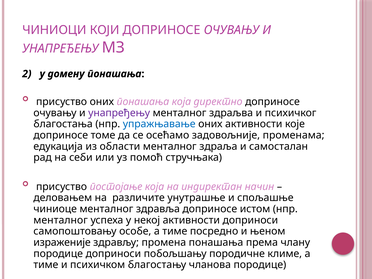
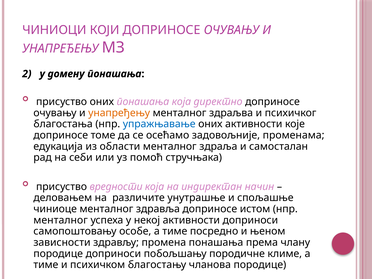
унапређењу colour: purple -> orange (119, 113)
постојање: постојање -> вредности (116, 187)
израженије: израженије -> зависности (62, 242)
